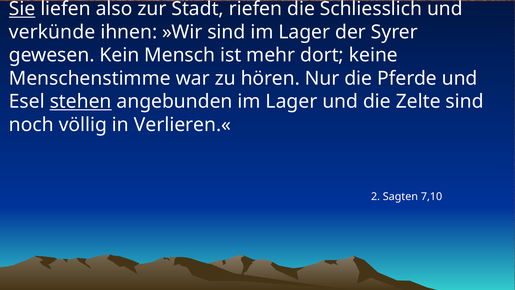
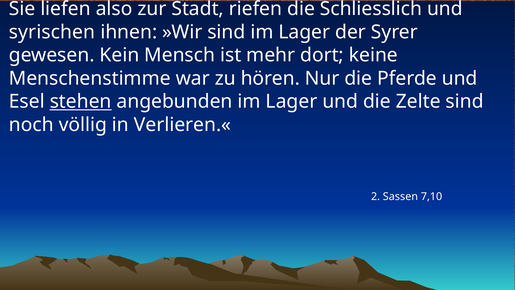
Sie underline: present -> none (22, 9)
verkünde: verkünde -> syrischen (52, 32)
Sagten: Sagten -> Sassen (400, 197)
